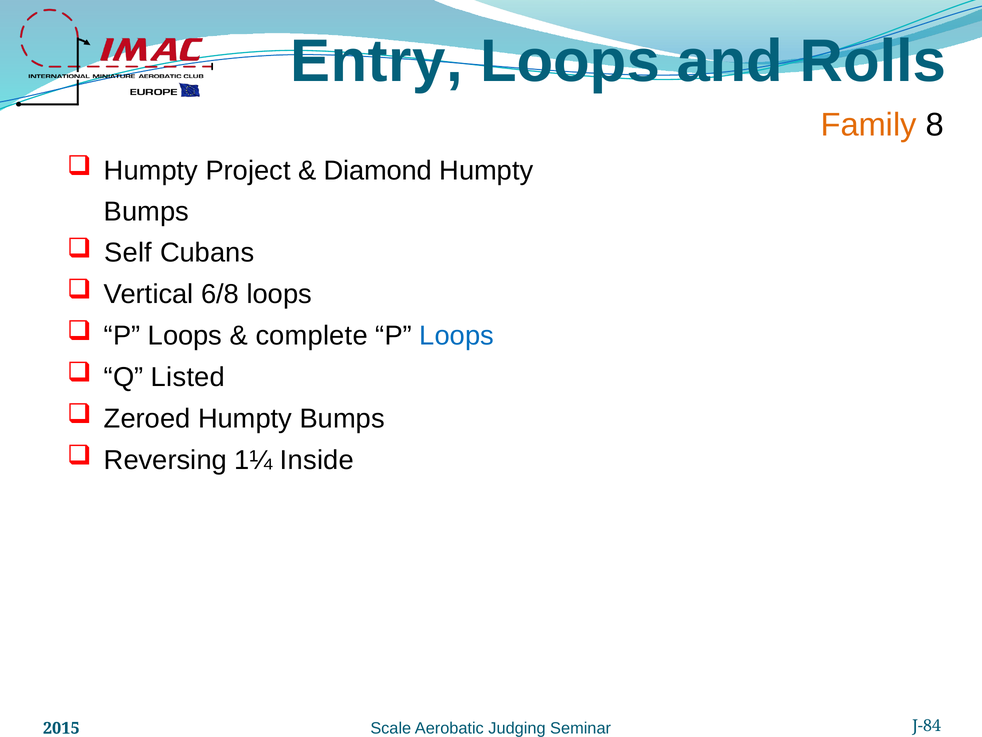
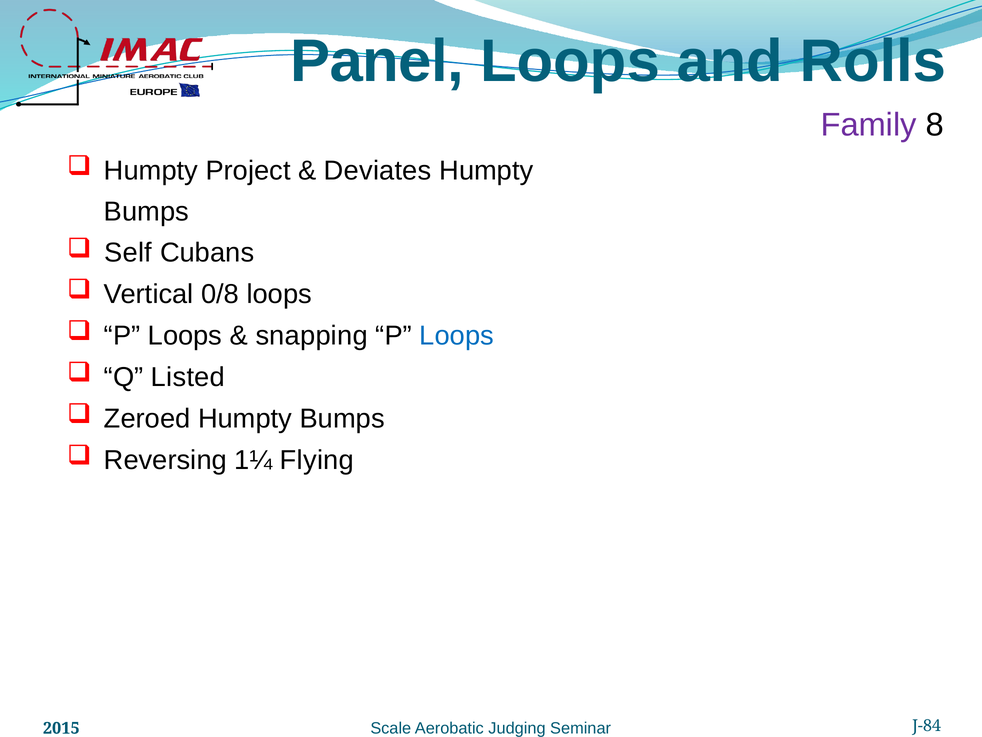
Entry: Entry -> Panel (377, 61)
Family colour: orange -> purple (869, 125)
Diamond: Diamond -> Deviates (378, 170)
6/8: 6/8 -> 0/8 (220, 294)
complete: complete -> snapping (312, 336)
Inside: Inside -> Flying (317, 460)
